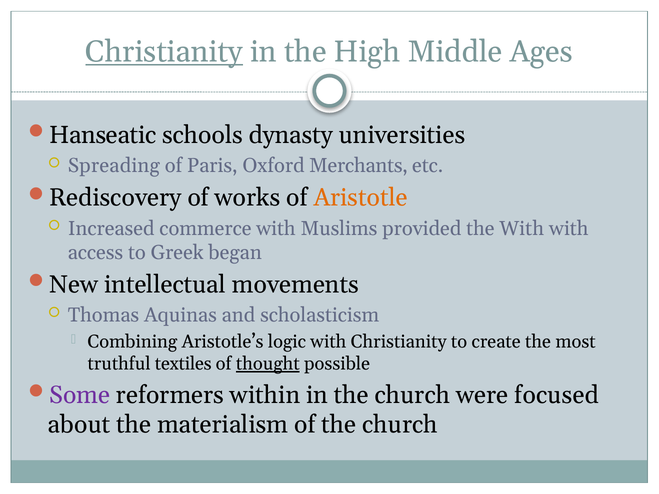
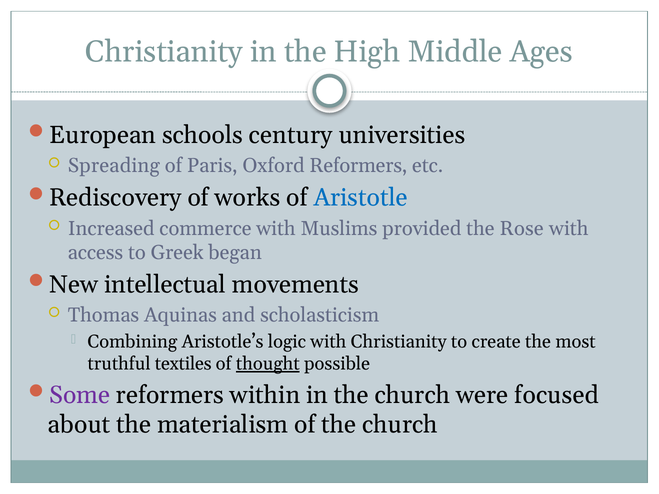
Christianity underline: present -> none (164, 52)
Hanseatic: Hanseatic -> European (103, 135)
dynasty: dynasty -> century (291, 135)
Oxford Merchants: Merchants -> Reformers (358, 166)
Aristotle colour: orange -> blue (361, 198)
the With: With -> Rose (522, 229)
